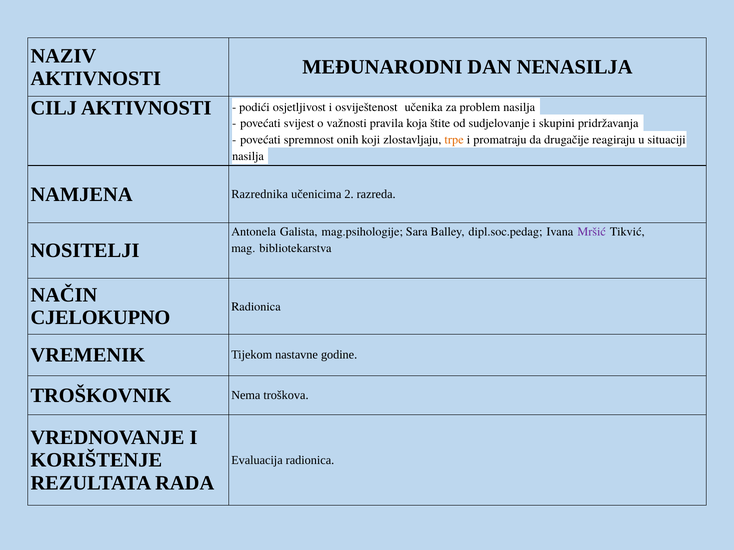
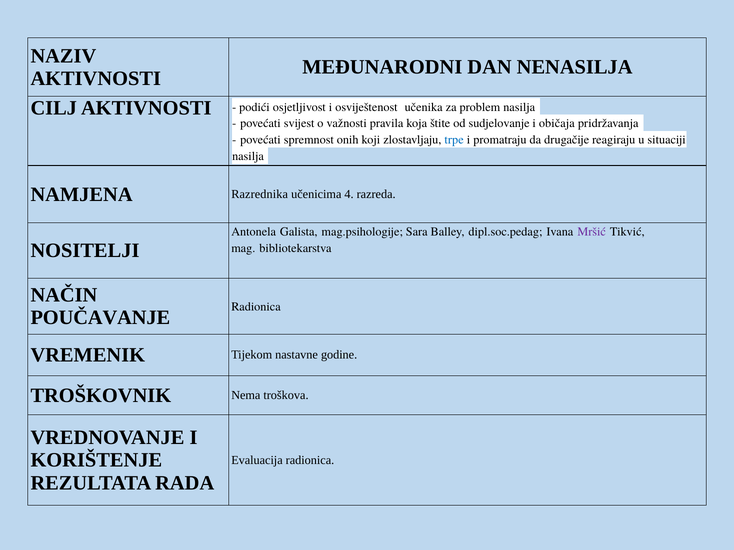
skupini: skupini -> običaja (557, 124)
trpe colour: orange -> blue (454, 140)
2: 2 -> 4 (349, 194)
CJELOKUPNO: CJELOKUPNO -> POUČAVANJE (100, 318)
